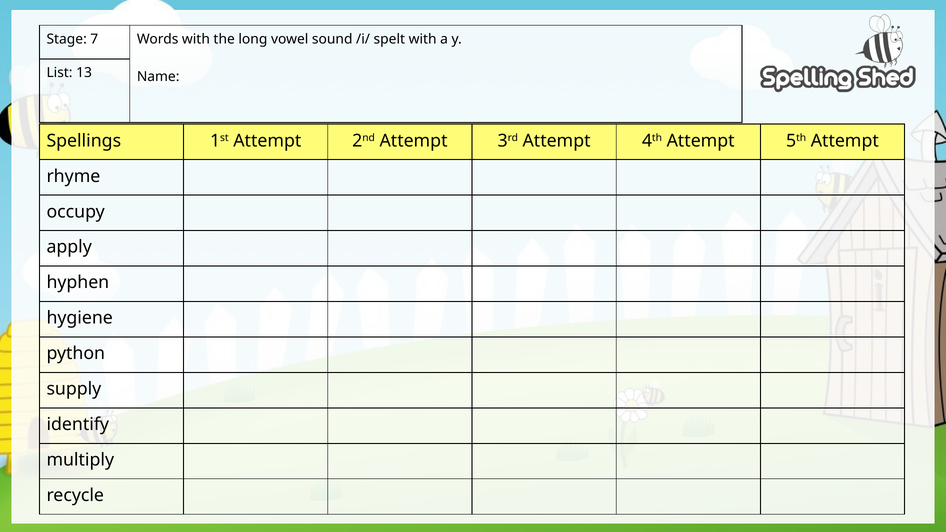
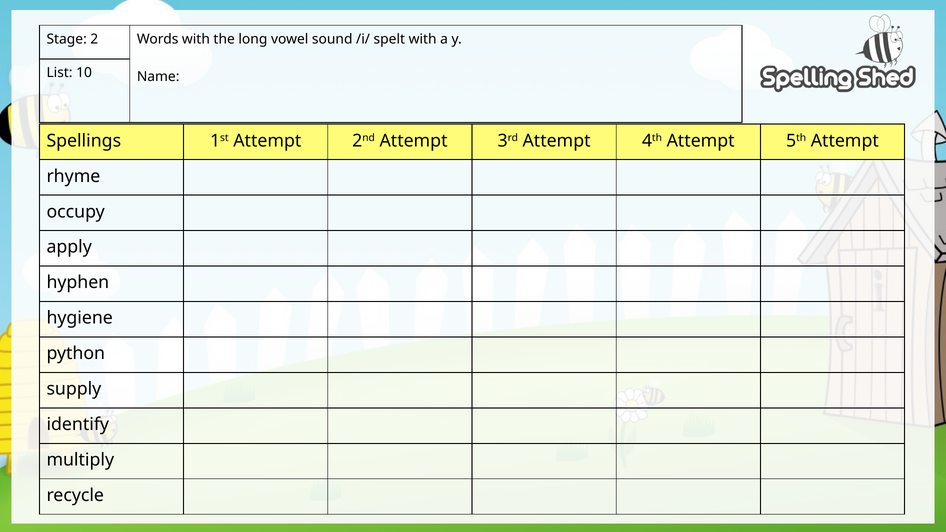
7: 7 -> 2 (94, 39)
13: 13 -> 10 (84, 73)
